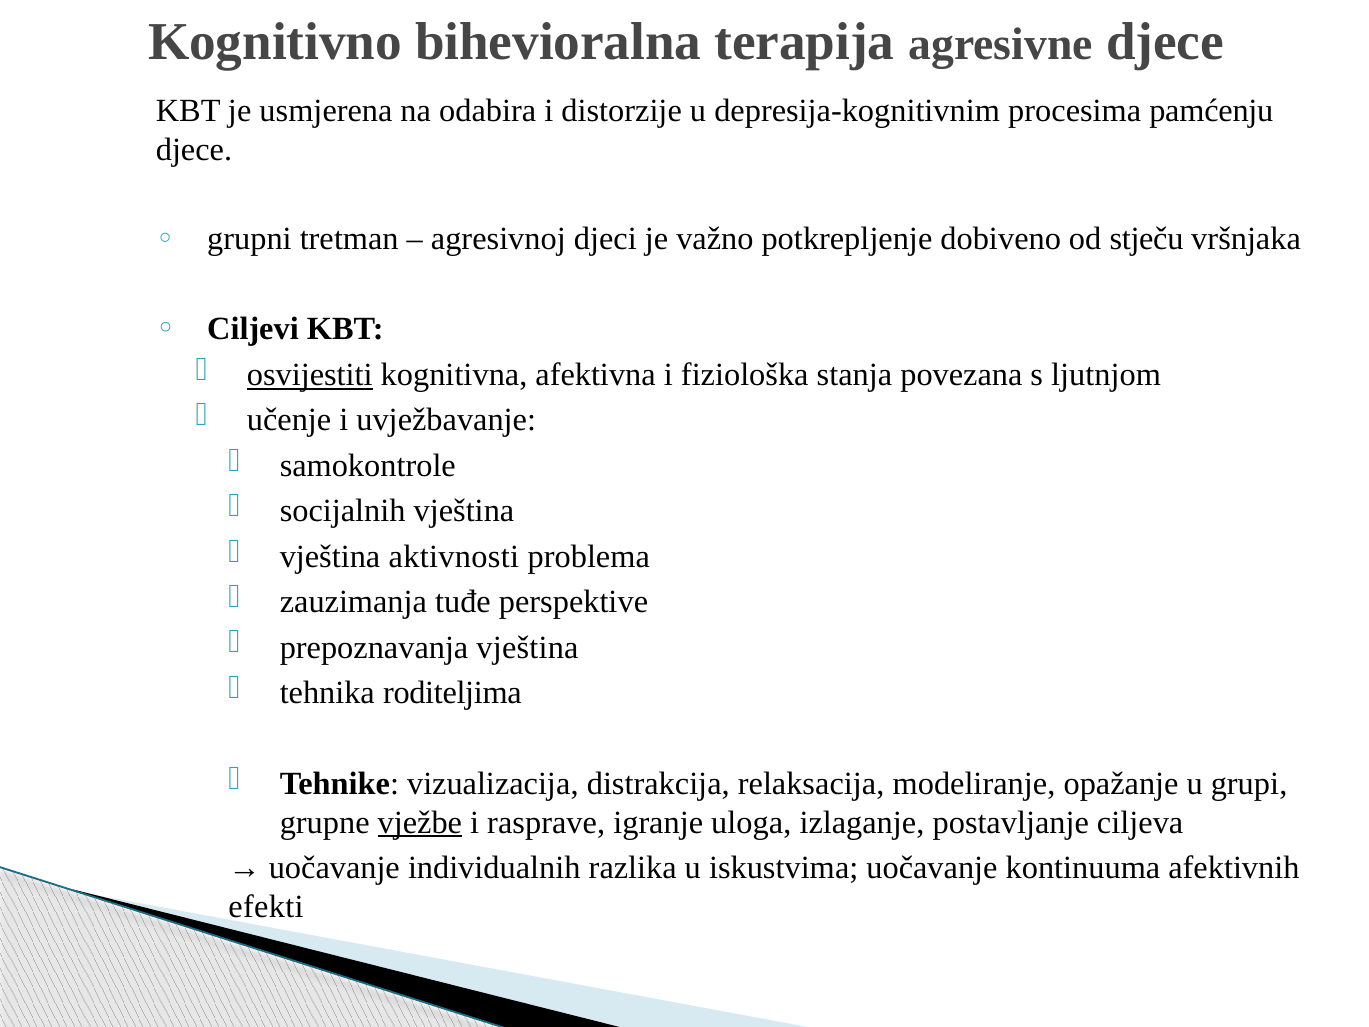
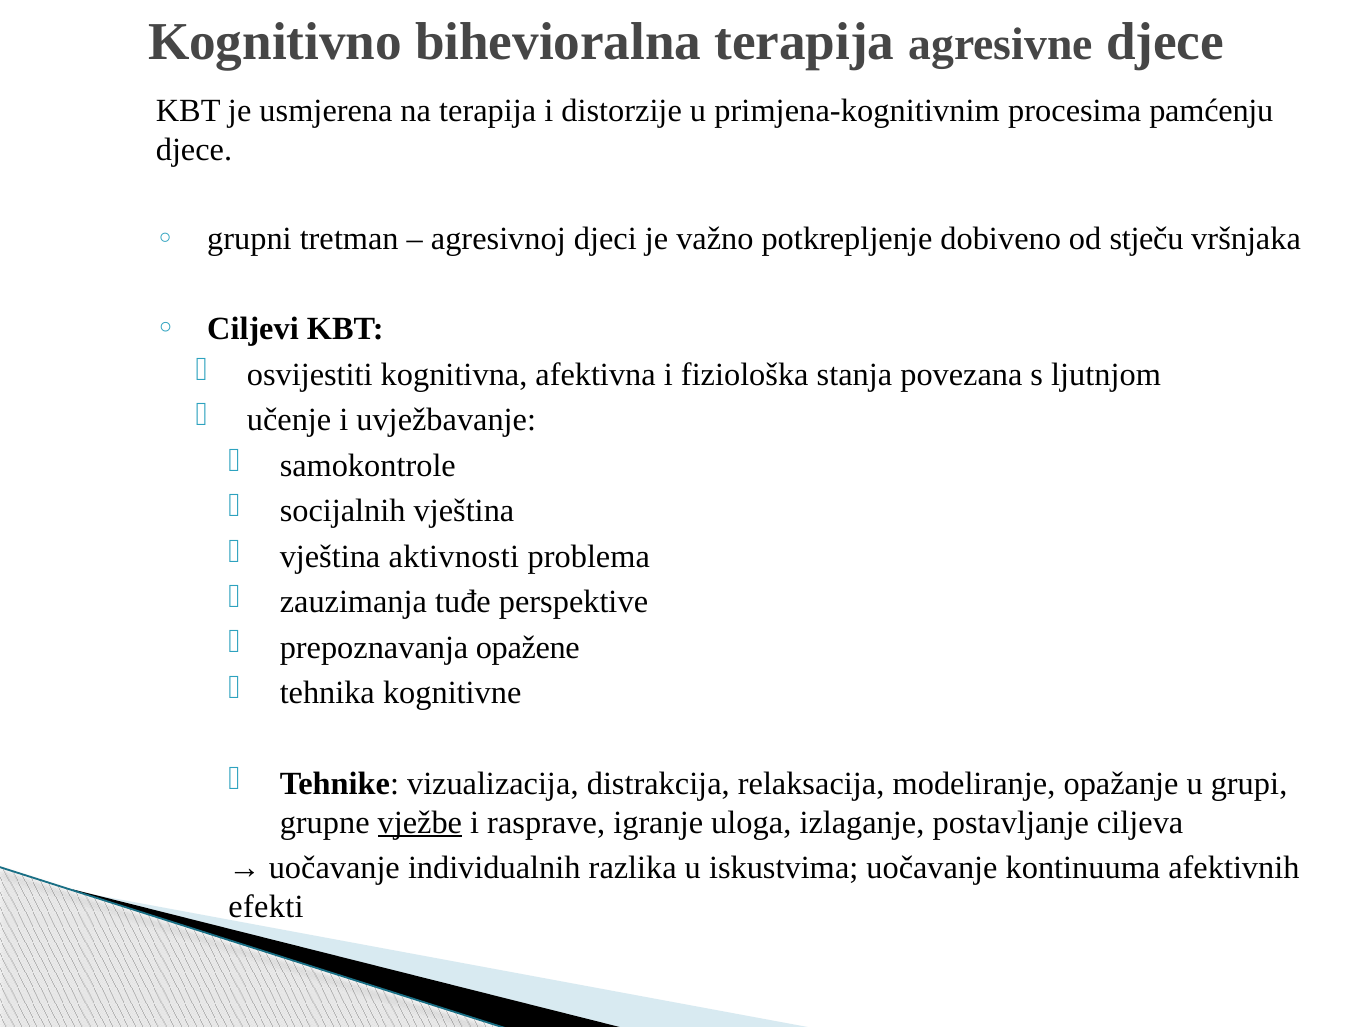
na odabira: odabira -> terapija (488, 111)
depresija-kognitivnim: depresija-kognitivnim -> primjena-kognitivnim (857, 111)
osvijestiti underline: present -> none (310, 375)
prepoznavanja vještina: vještina -> opažene (528, 647)
roditeljima: roditeljima -> kognitivne (452, 693)
